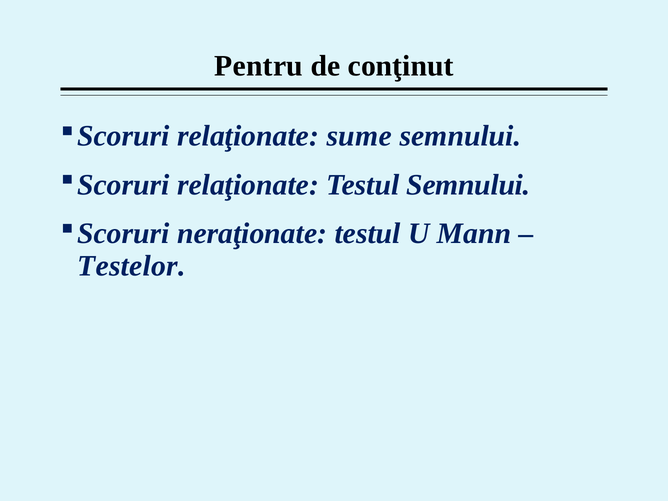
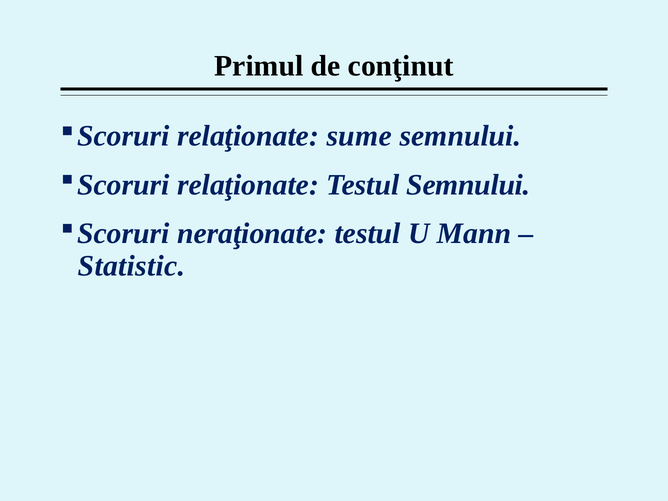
Pentru: Pentru -> Primul (259, 66)
Testelor: Testelor -> Statistic (131, 266)
